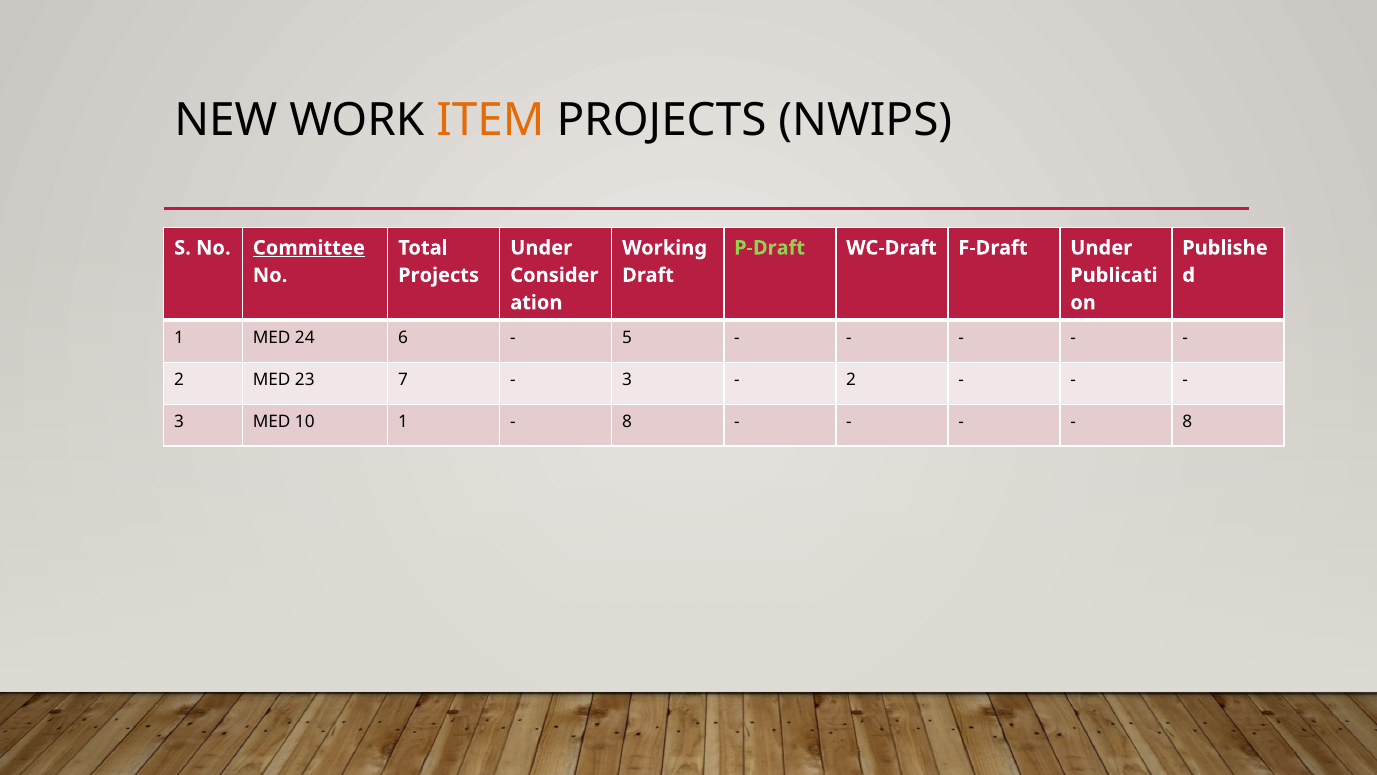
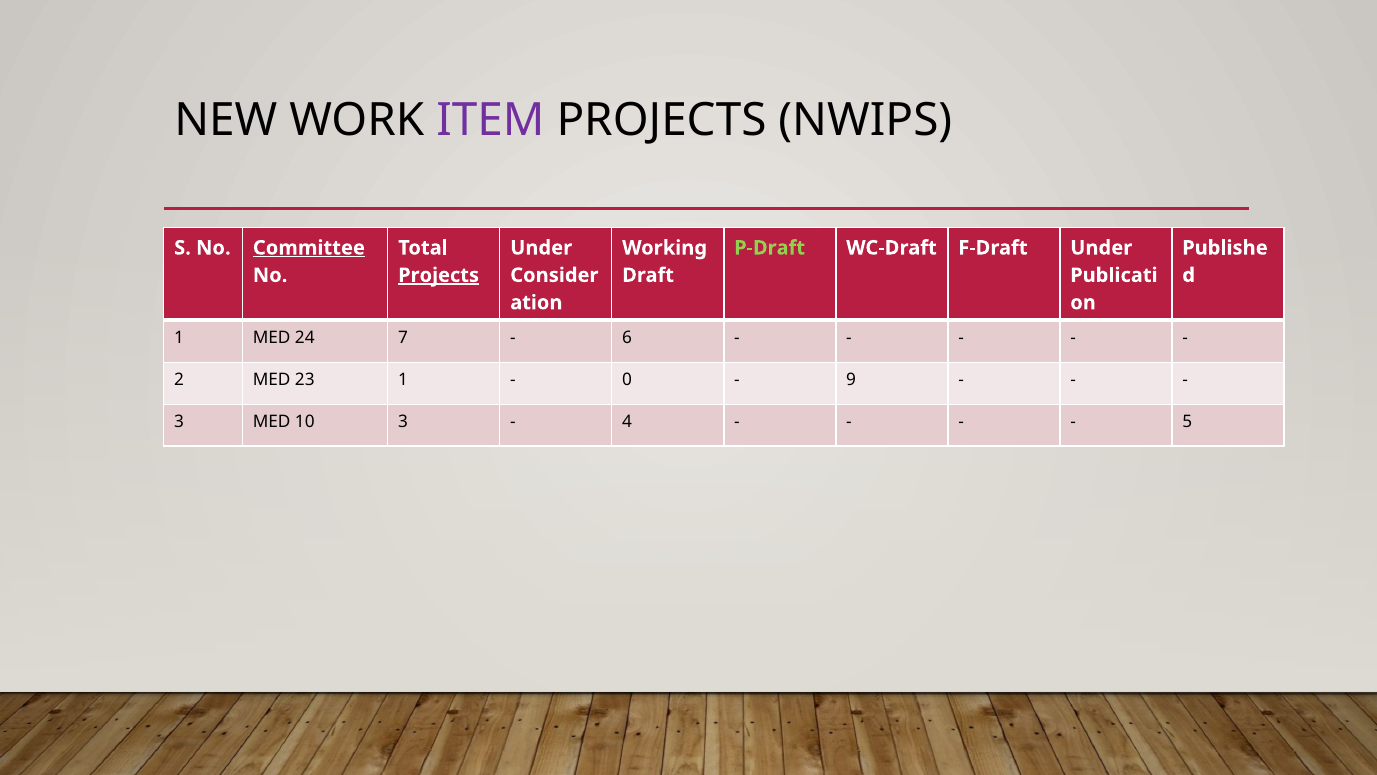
ITEM colour: orange -> purple (490, 121)
Projects underline: none -> present (439, 275)
6: 6 -> 7 (403, 338)
5: 5 -> 6 (627, 338)
23 7: 7 -> 1 (403, 380)
3: 3 -> 0 (627, 380)
2: 2 -> 9 (851, 380)
10 1: 1 -> 3 (403, 422)
8: 8 -> 4 (627, 422)
8: 8 -> 5 (1187, 422)
